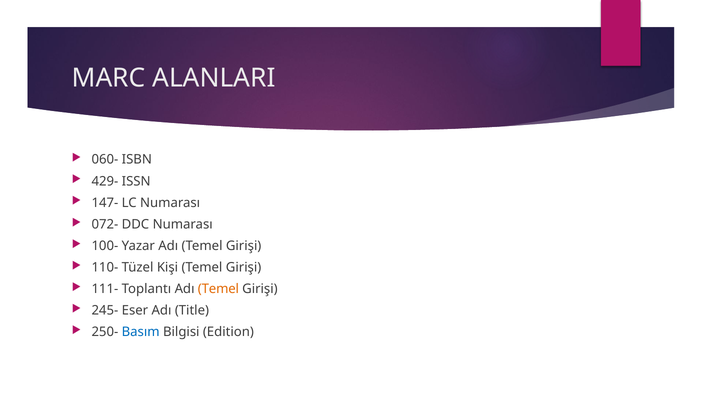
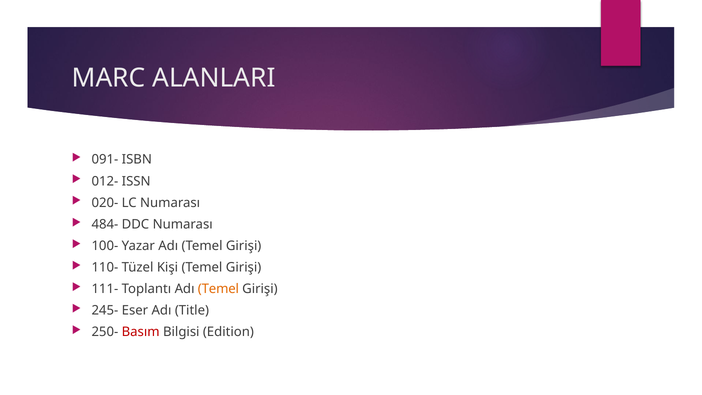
060-: 060- -> 091- (105, 160)
429-: 429- -> 012- (105, 181)
147-: 147- -> 020- (105, 203)
072-: 072- -> 484- (105, 224)
Basım colour: blue -> red (141, 332)
